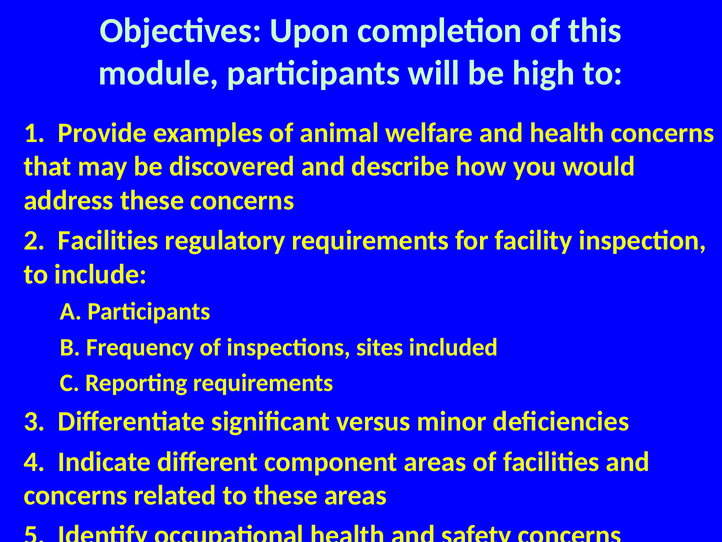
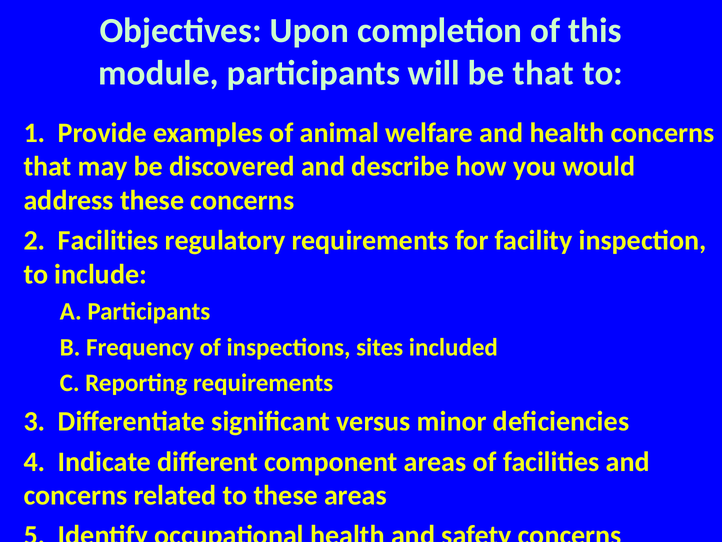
be high: high -> that (543, 73)
